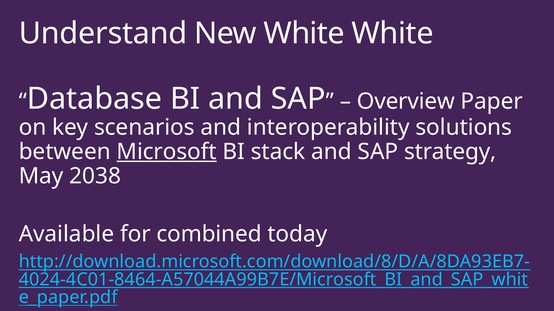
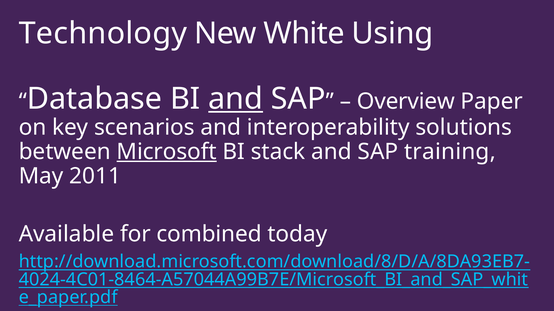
Understand: Understand -> Technology (103, 34)
White White: White -> Using (392, 34)
and underline: none -> present (236, 99)
strategy: strategy -> training (450, 152)
2038: 2038 -> 2011 (95, 176)
